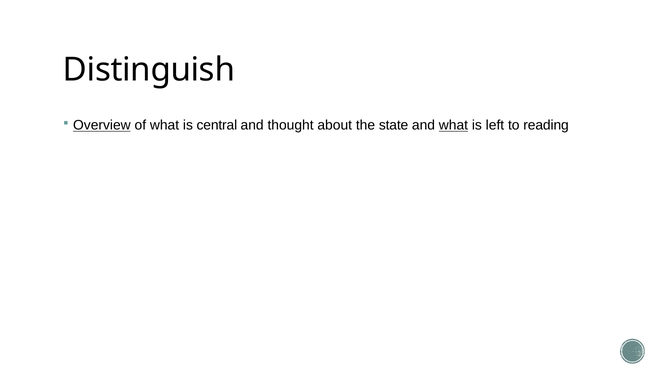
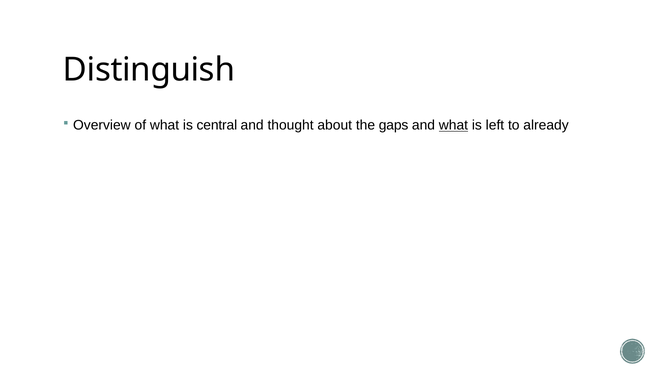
Overview underline: present -> none (102, 125)
state: state -> gaps (394, 125)
reading: reading -> already (546, 125)
